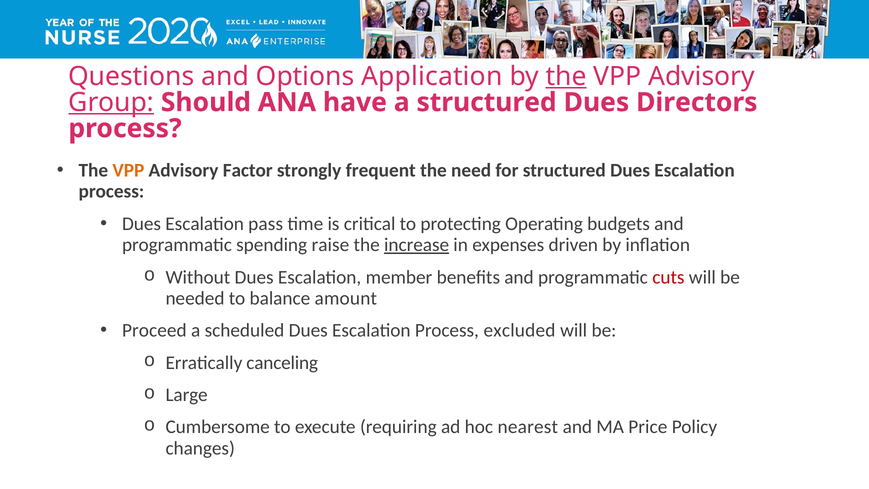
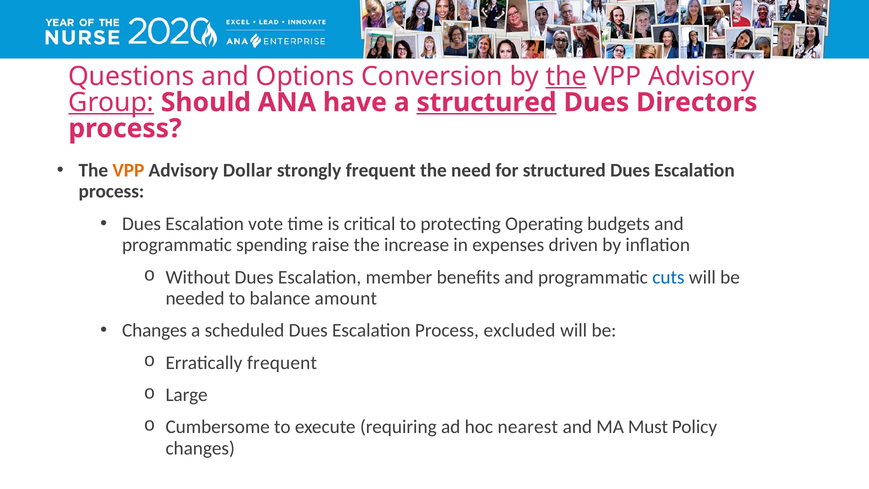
Application: Application -> Conversion (432, 76)
structured underline: none -> present (487, 102)
Factor: Factor -> Dollar (248, 170)
pass: pass -> vote (266, 224)
increase underline: present -> none (417, 245)
cuts colour: red -> blue (668, 277)
Proceed: Proceed -> Changes (155, 330)
Erratically canceling: canceling -> frequent (282, 363)
Price: Price -> Must (648, 427)
